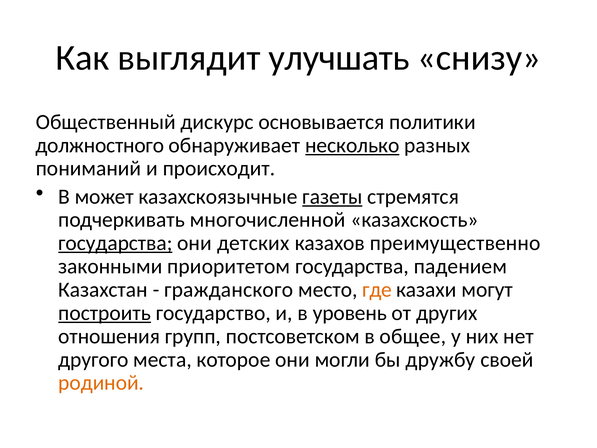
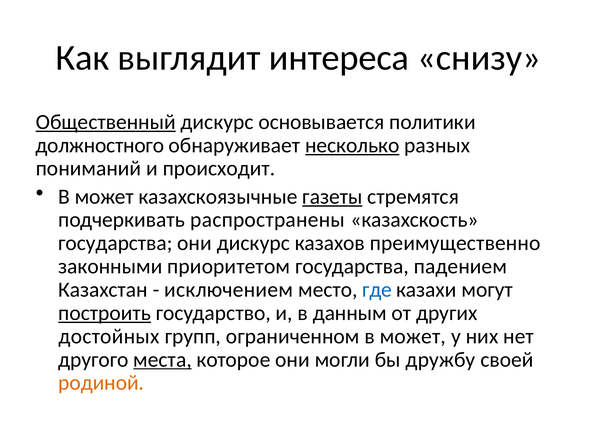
улучшать: улучшать -> интереса (339, 58)
Общественный underline: none -> present (106, 122)
многочисленной: многочисленной -> распространены (268, 220)
государства underline: present -> none (115, 243)
они детских: детских -> дискурс (253, 243)
гражданского: гражданского -> исключением (229, 290)
где colour: orange -> blue (377, 290)
уровень: уровень -> данным (350, 313)
отношения: отношения -> достойных (109, 336)
постсоветском: постсоветском -> ограниченном (293, 336)
общее: общее -> может (413, 336)
места underline: none -> present (162, 359)
